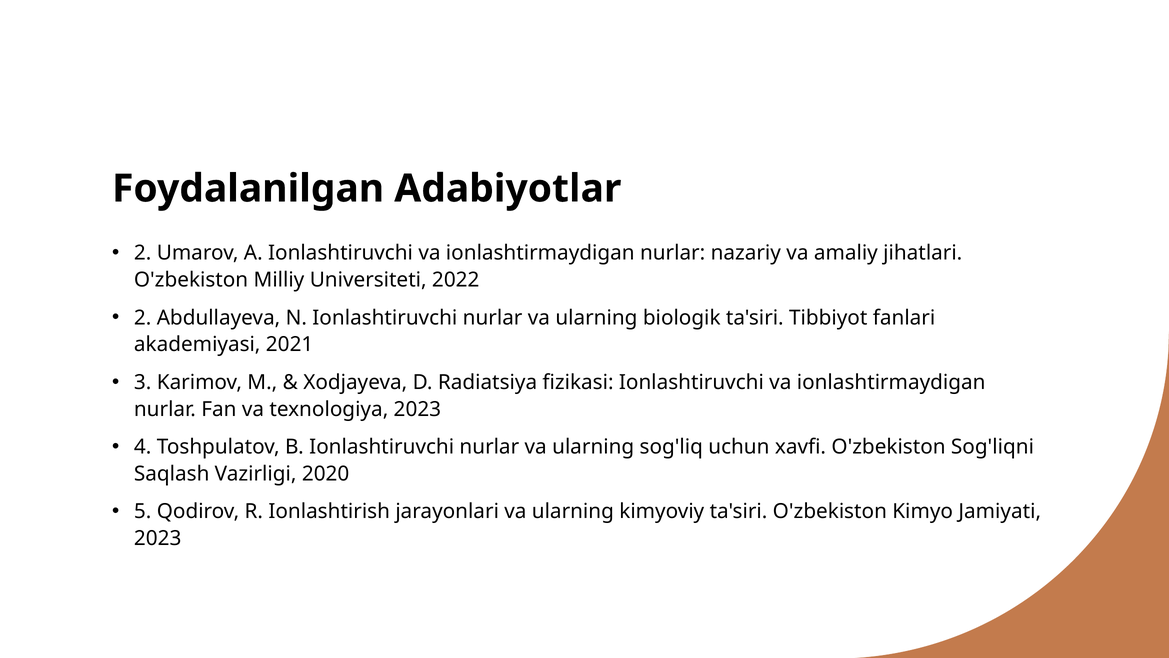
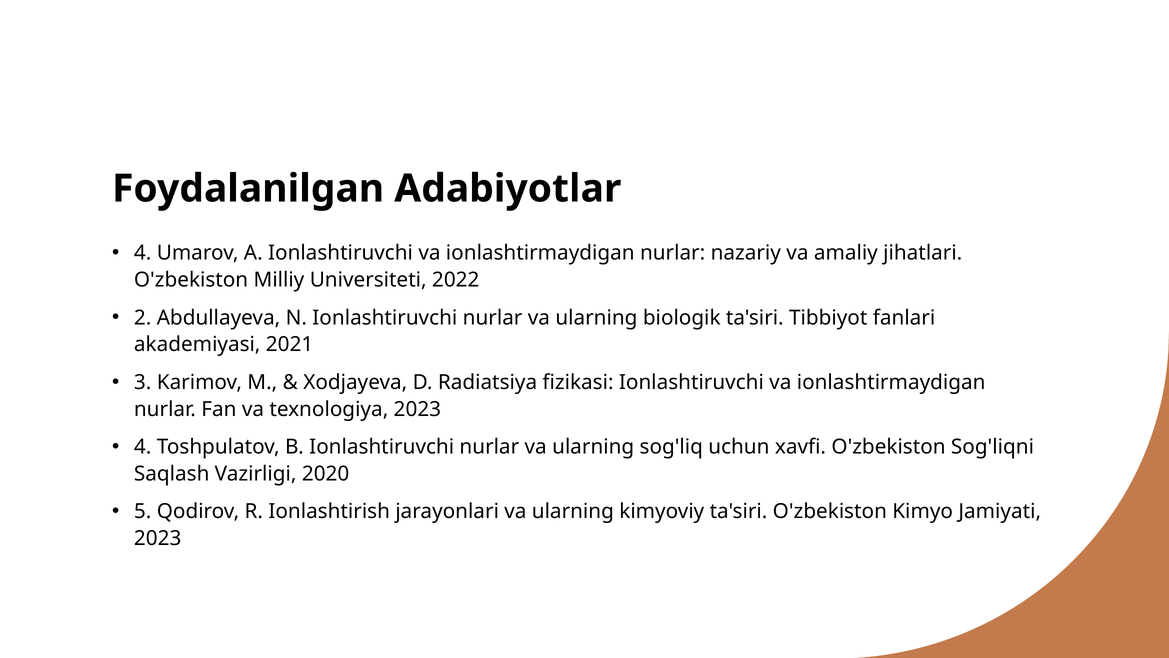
2: 2 -> 4 (143, 253)
